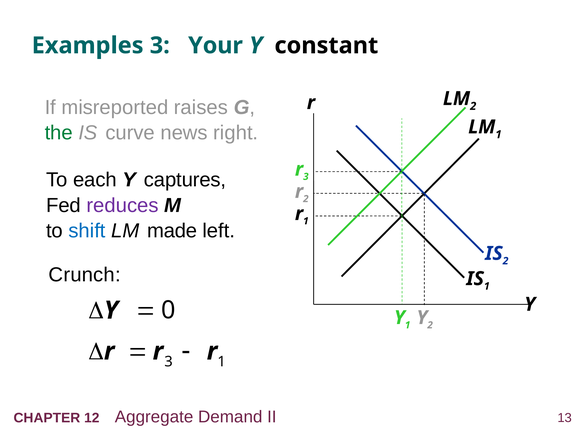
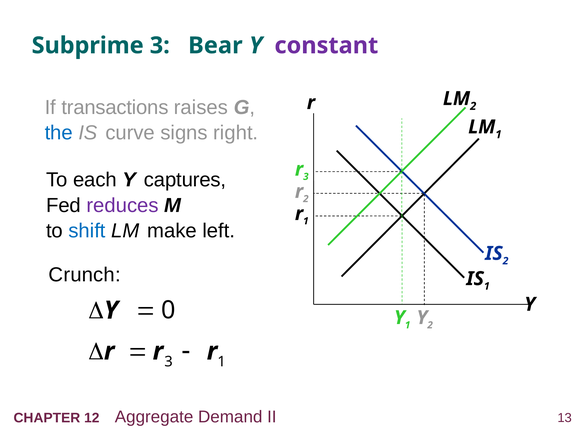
Examples: Examples -> Subprime (88, 46)
Your: Your -> Bear (215, 46)
constant colour: black -> purple (326, 46)
misreported: misreported -> transactions (115, 107)
the colour: green -> blue (59, 133)
news: news -> signs (184, 133)
made: made -> make (172, 231)
